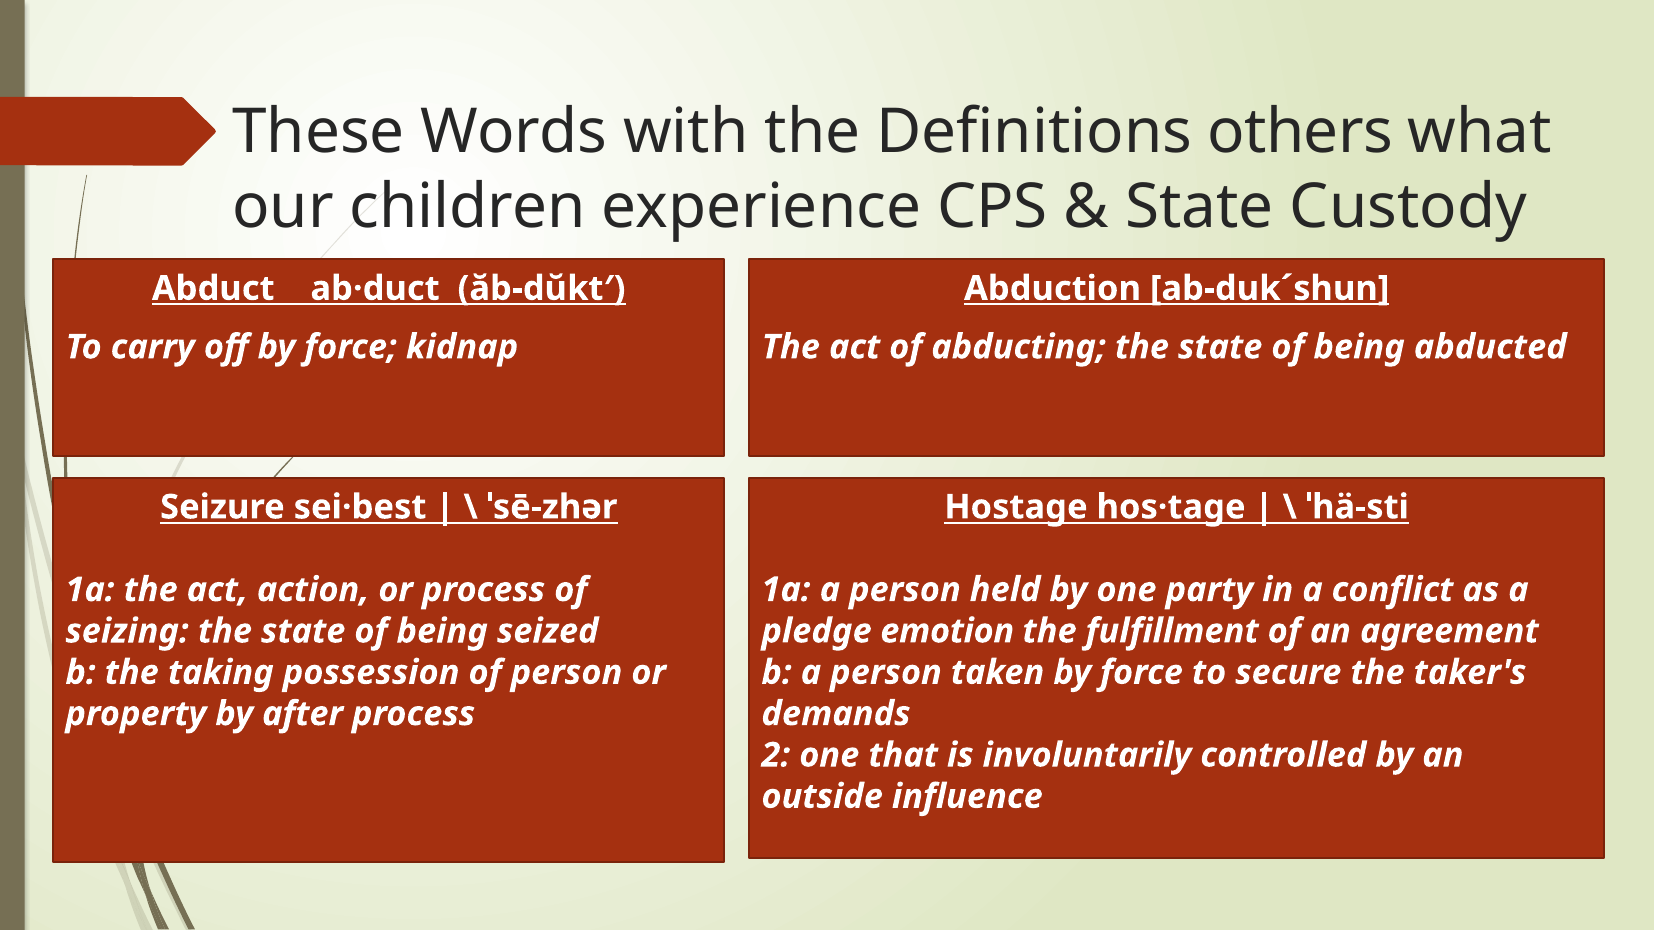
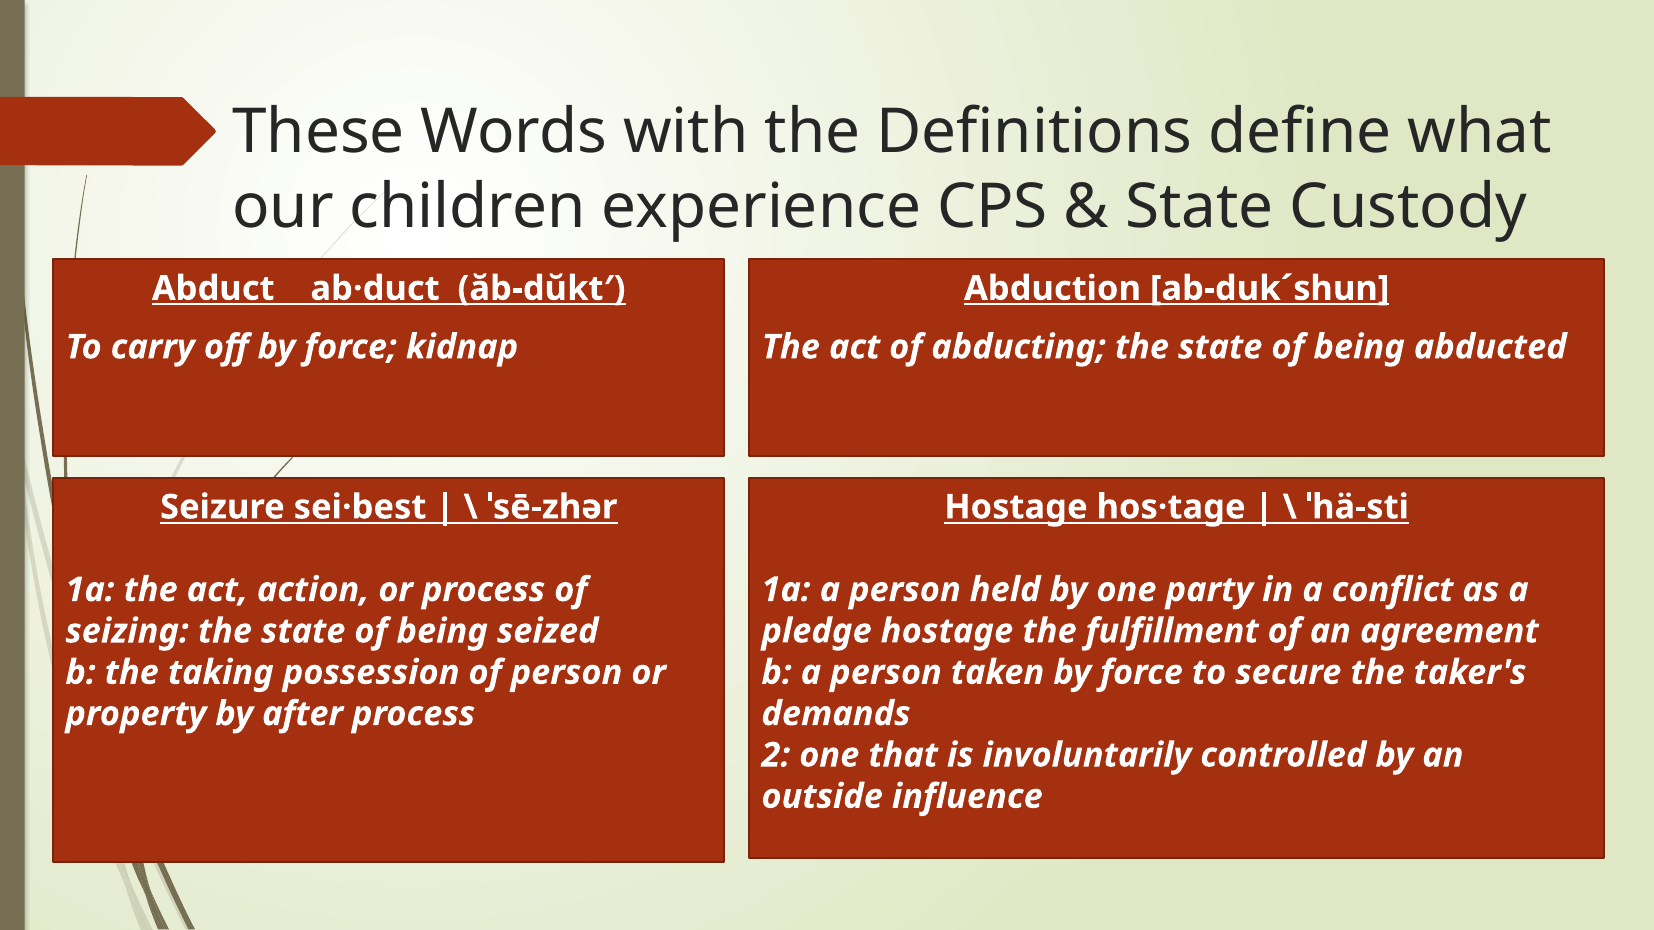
others: others -> define (1300, 132)
pledge emotion: emotion -> hostage (947, 631)
